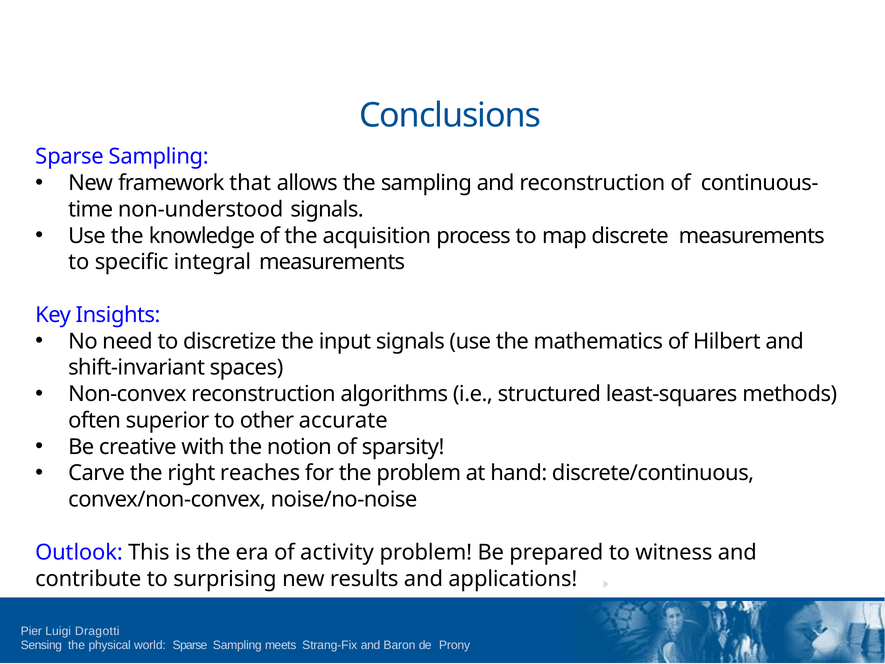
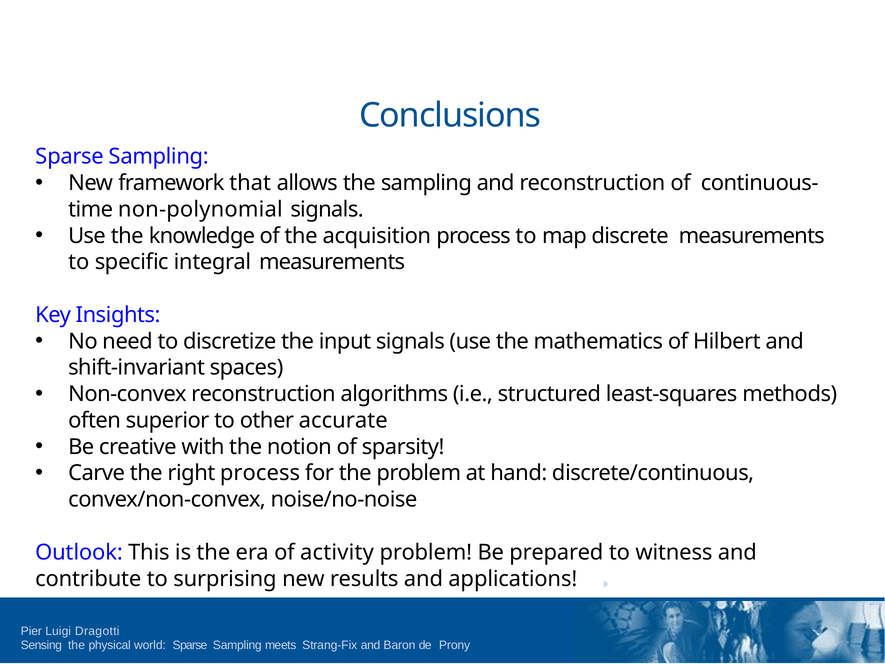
non-understood: non-understood -> non-polynomial (200, 209)
right reaches: reaches -> process (260, 473)
